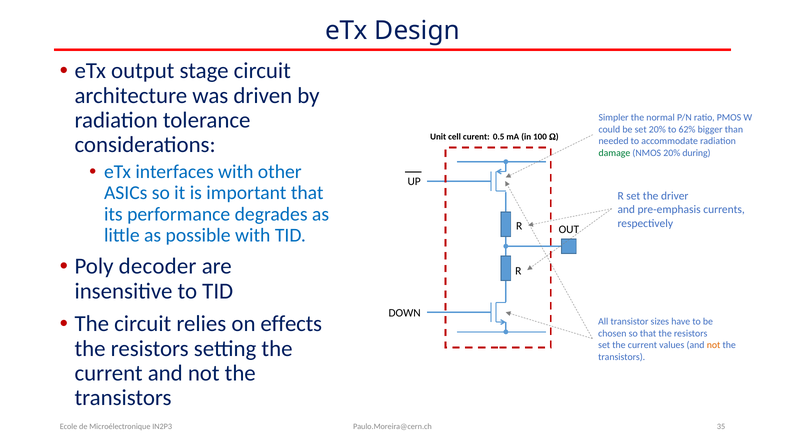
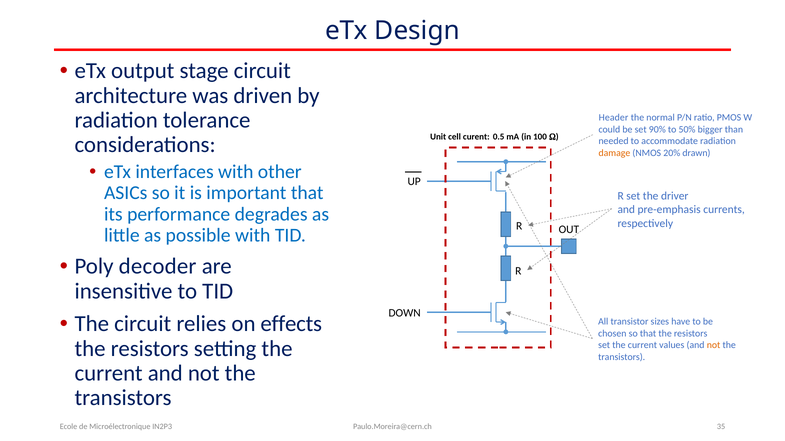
Simpler: Simpler -> Header (614, 118)
set 20%: 20% -> 90% (657, 130)
62%: 62% -> 50% (687, 130)
damage colour: green -> orange (614, 153)
during: during -> drawn (696, 153)
